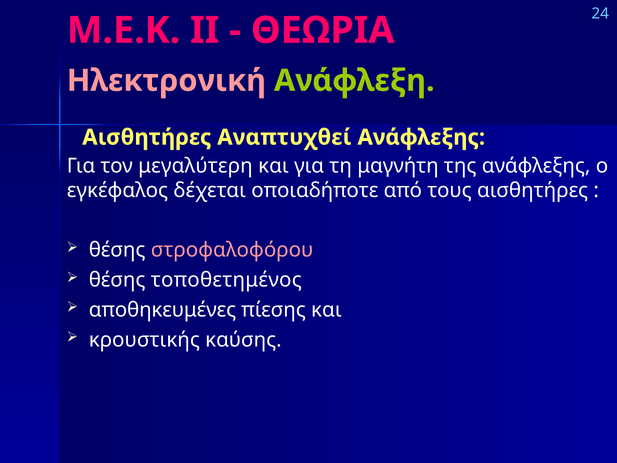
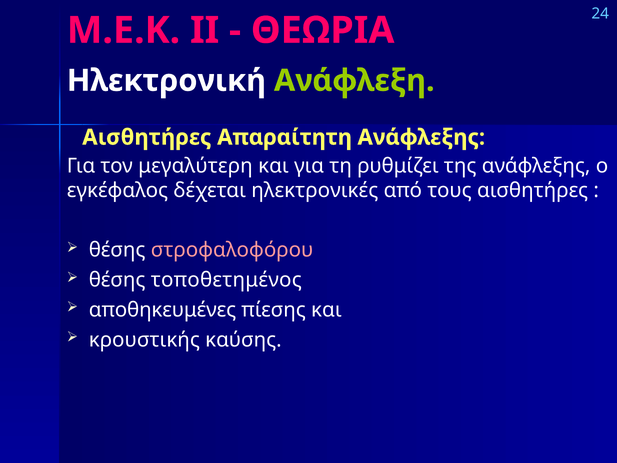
Ηλεκτρονική colour: pink -> white (166, 81)
Αναπτυχθεί: Αναπτυχθεί -> Απαραίτητη (285, 137)
μαγνήτη: μαγνήτη -> ρυθμίζει (398, 166)
οποιαδήποτε: οποιαδήποτε -> ηλεκτρονικές (315, 190)
